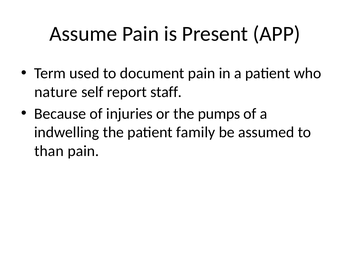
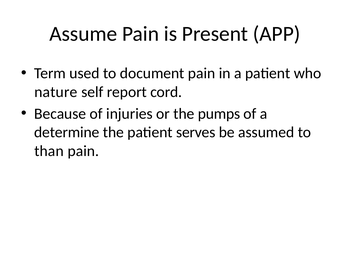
staff: staff -> cord (166, 92)
indwelling: indwelling -> determine (67, 133)
family: family -> serves (196, 133)
